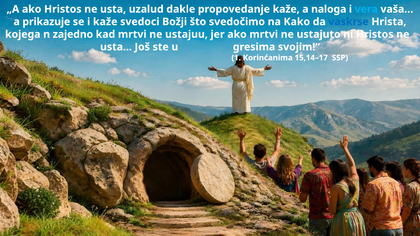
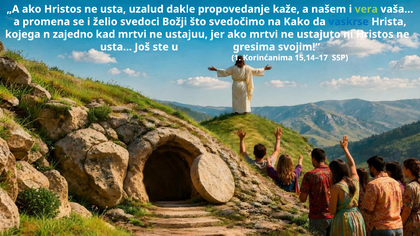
naloga: naloga -> našem (329, 9)
vera colour: light blue -> light green (366, 9)
prikazuje: prikazuje -> promena (46, 22)
i kaže: kaže -> želio (105, 22)
